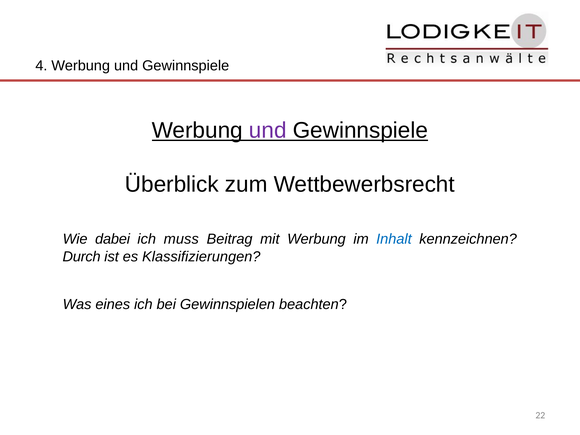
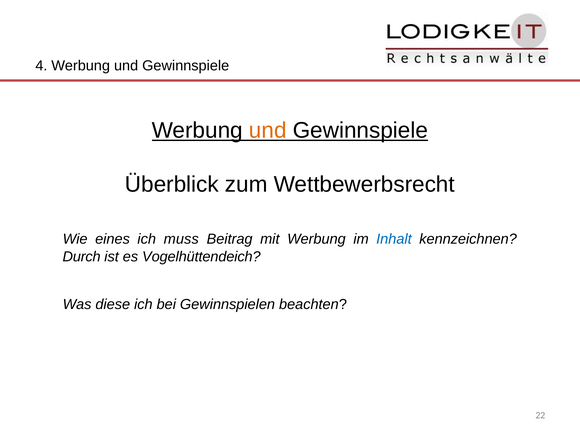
und colour: purple -> orange (268, 130)
dabei: dabei -> eines (113, 239)
Klassifizierungen: Klassifizierungen -> Vogelhüttendeich (201, 257)
eines: eines -> diese (113, 304)
